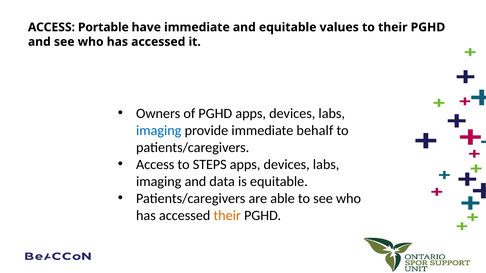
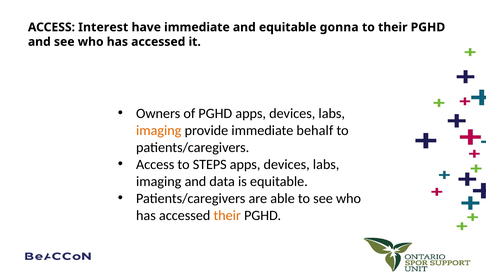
Portable: Portable -> Interest (103, 27)
values: values -> gonna (339, 27)
imaging colour: blue -> orange (159, 131)
